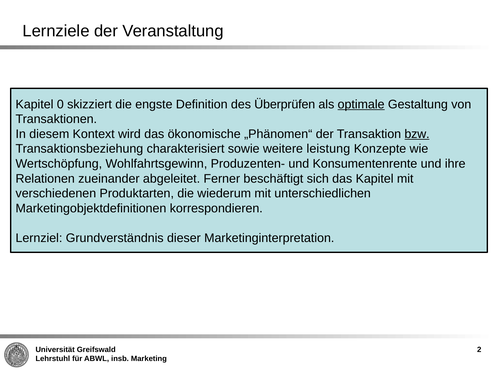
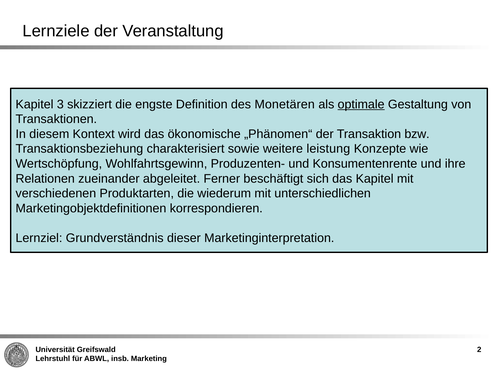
0: 0 -> 3 (60, 104)
Überprüfen: Überprüfen -> Monetären (285, 104)
bzw underline: present -> none (417, 134)
